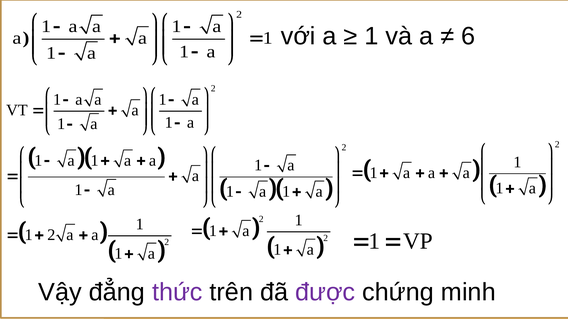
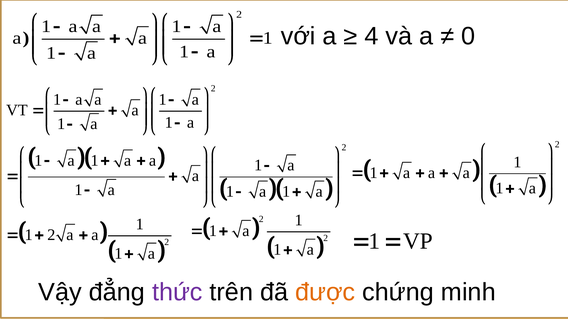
1: 1 -> 4 (371, 36)
6: 6 -> 0 (468, 36)
được colour: purple -> orange (325, 293)
